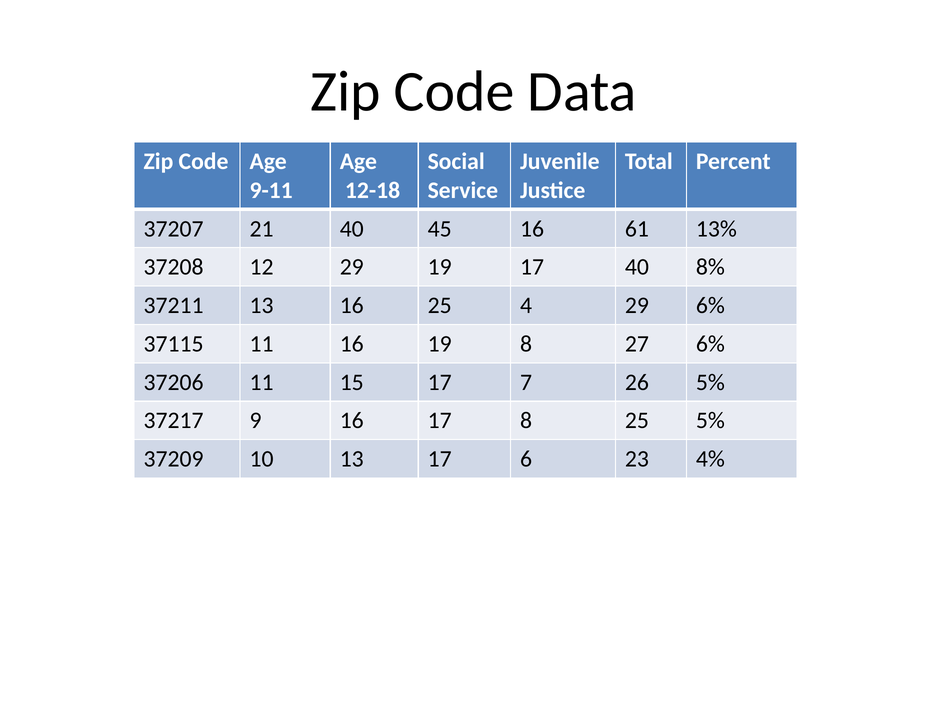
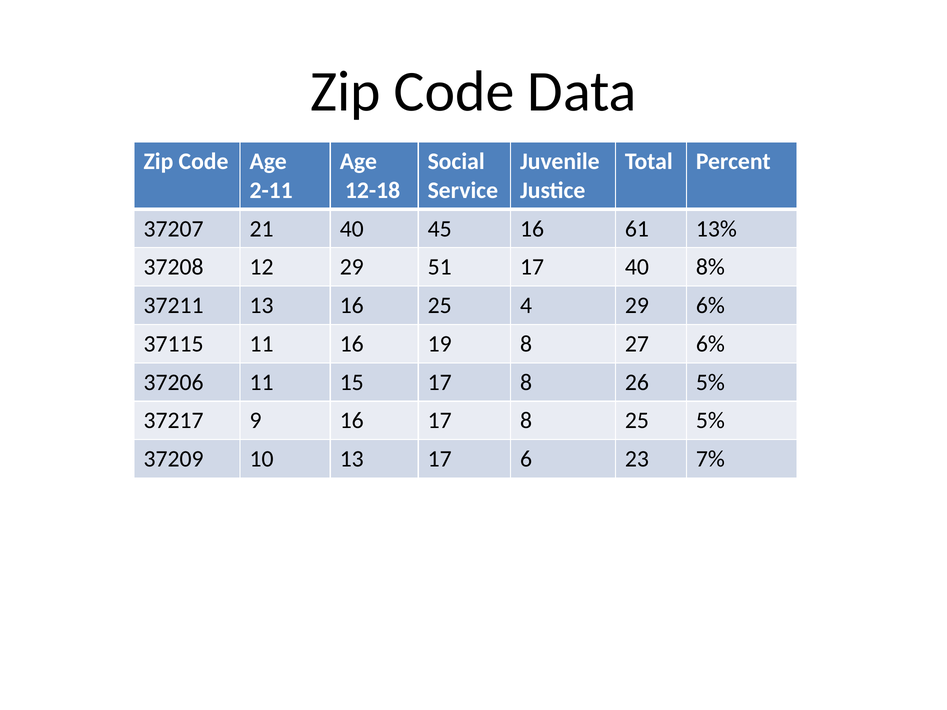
9-11: 9-11 -> 2-11 (271, 190)
29 19: 19 -> 51 (440, 267)
15 17 7: 7 -> 8 (526, 382)
4%: 4% -> 7% (710, 459)
